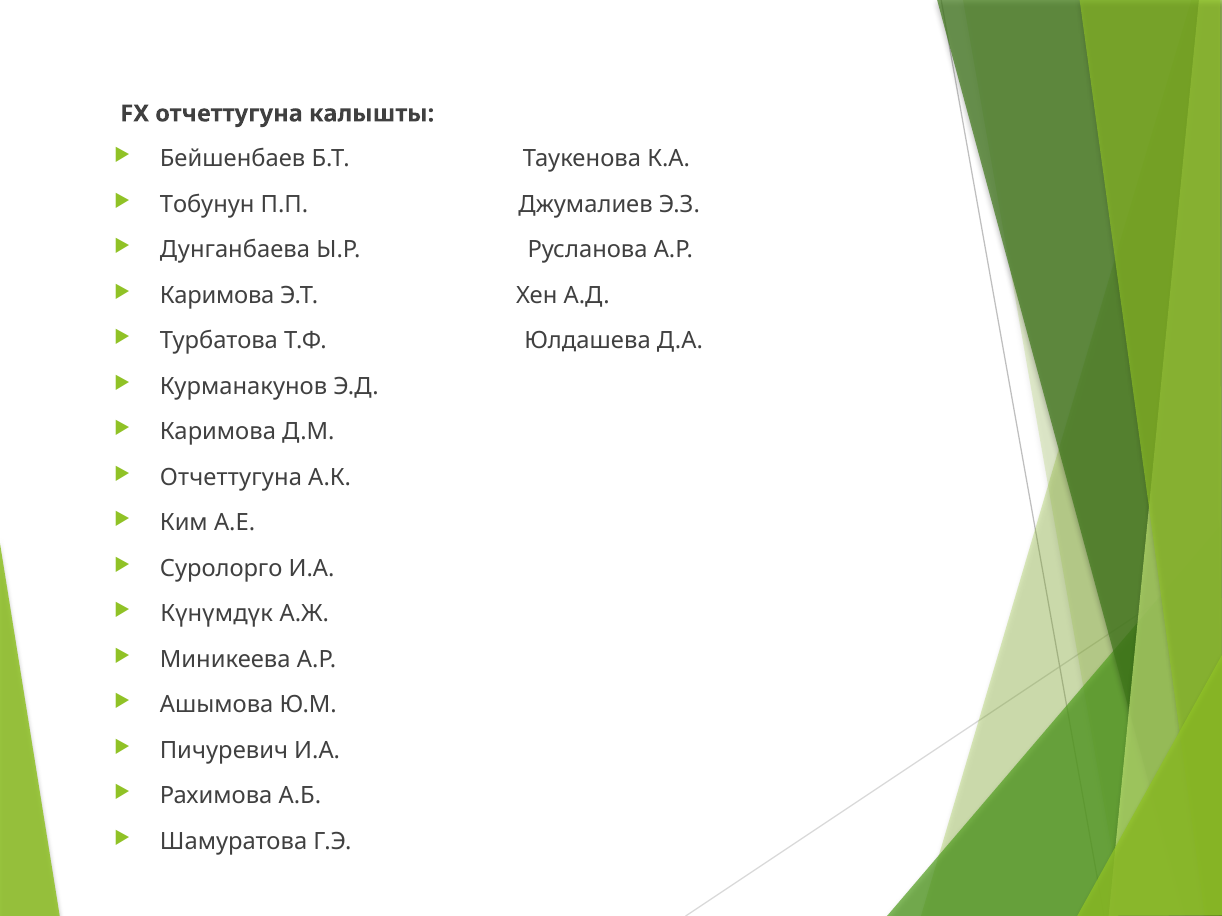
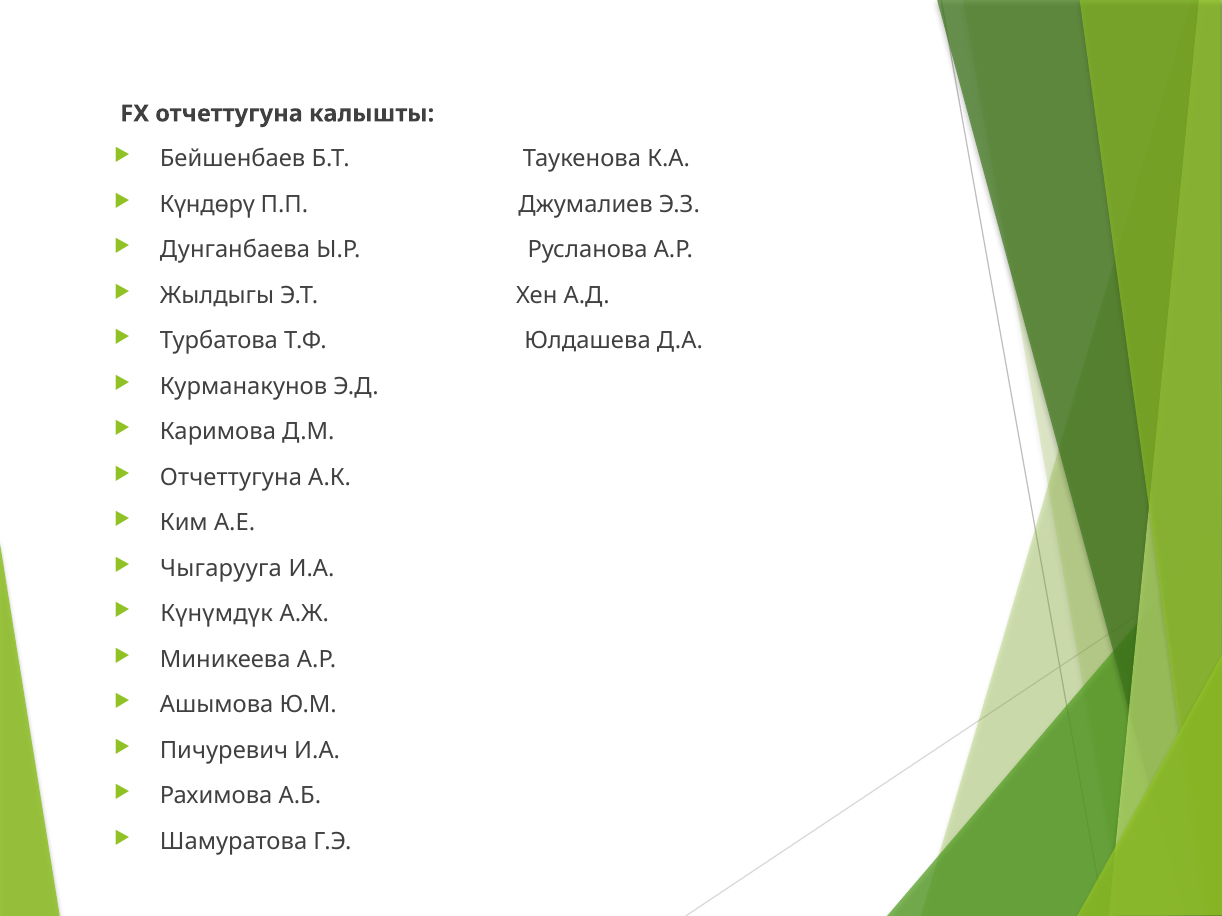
Тобунун: Тобунун -> Күндөрү (207, 205)
Каримова: Каримова -> Жылдыгы (217, 296)
Суролорго: Суролорго -> Чыгарууга (221, 569)
